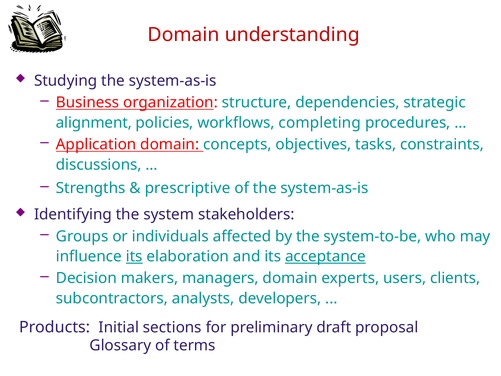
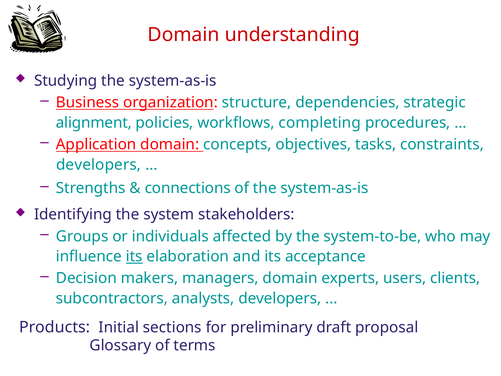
discussions: discussions -> developers (99, 165)
prescriptive: prescriptive -> connections (188, 188)
acceptance underline: present -> none (325, 256)
